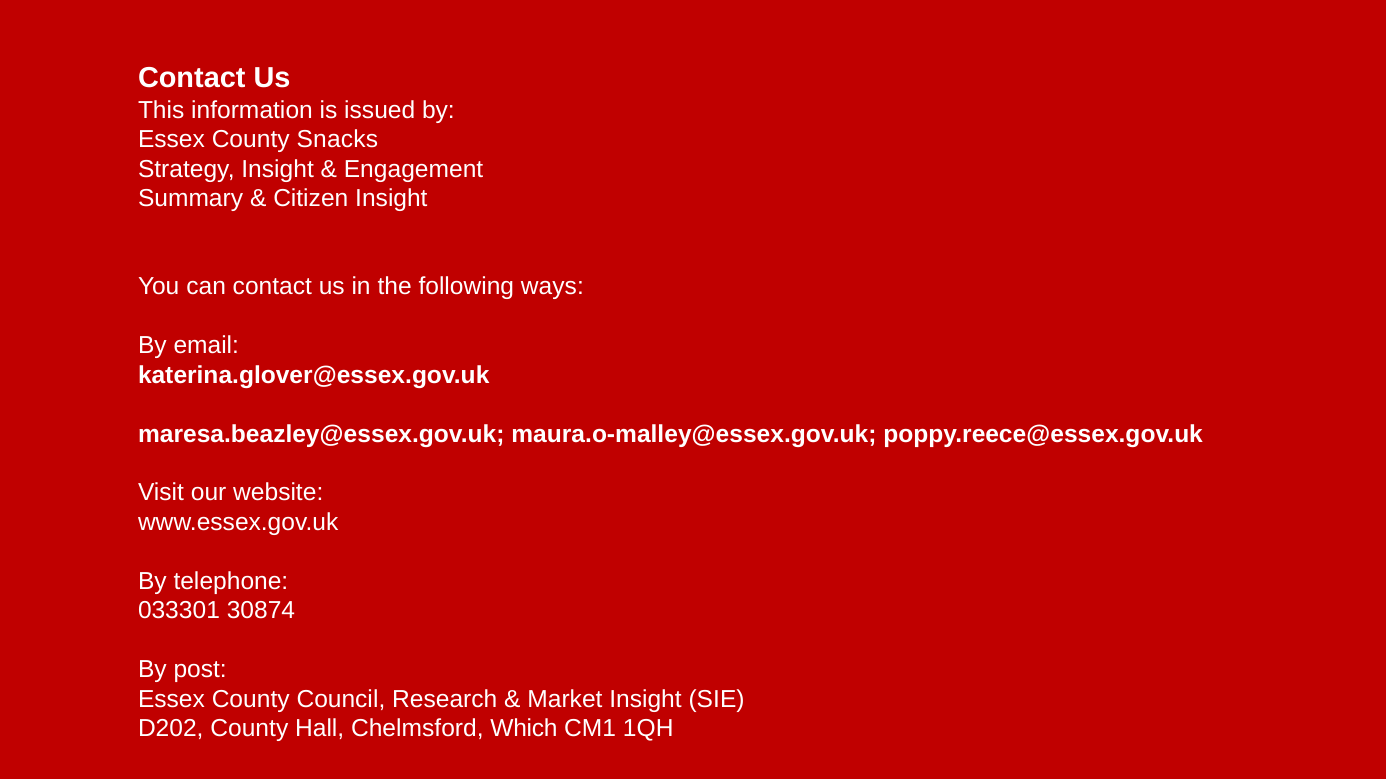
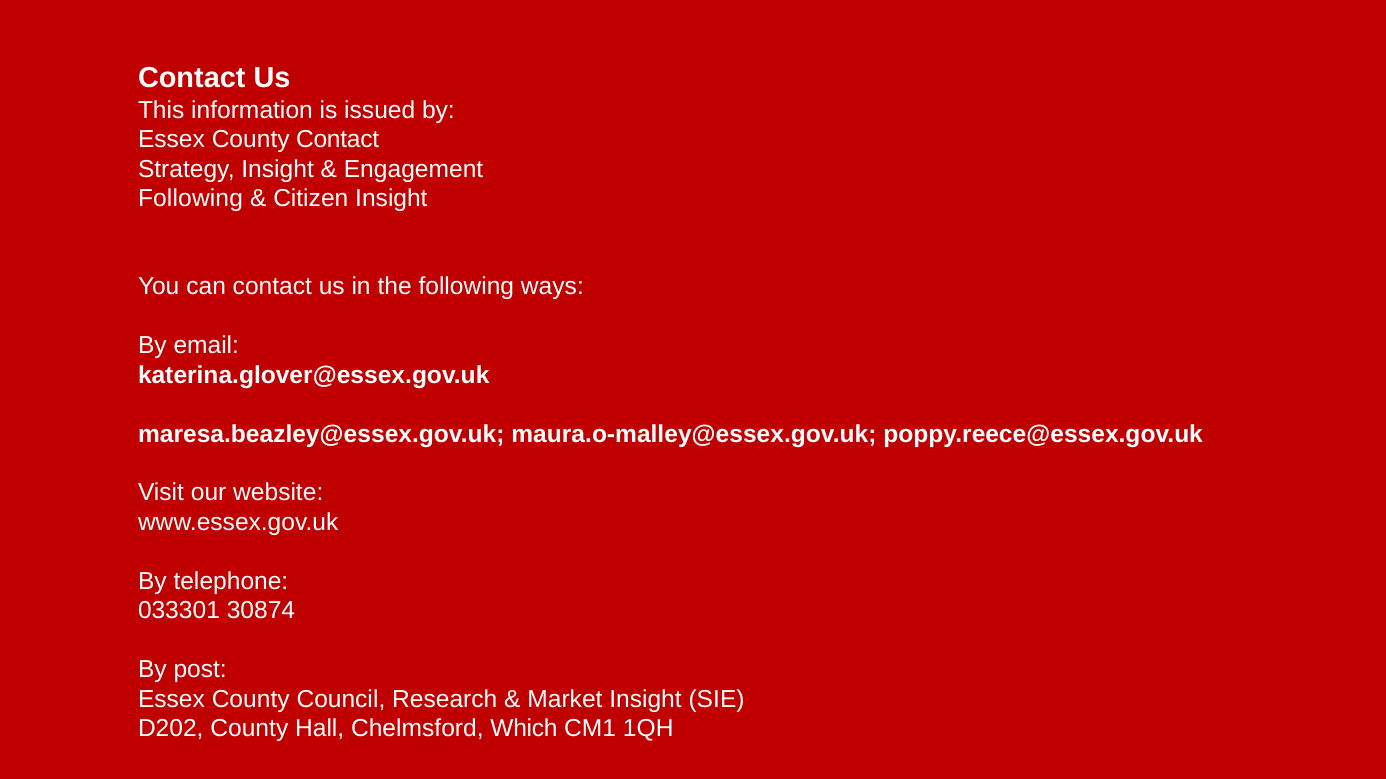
County Snacks: Snacks -> Contact (338, 140)
Summary: Summary -> Following (190, 199)
